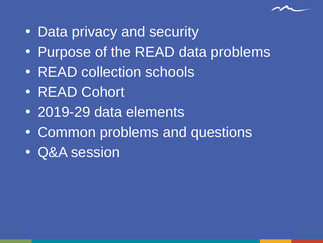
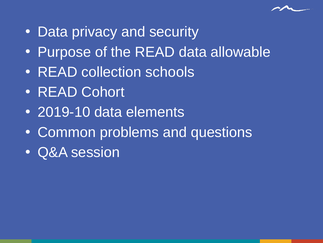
data problems: problems -> allowable (241, 52)
2019-29: 2019-29 -> 2019-10 (64, 112)
